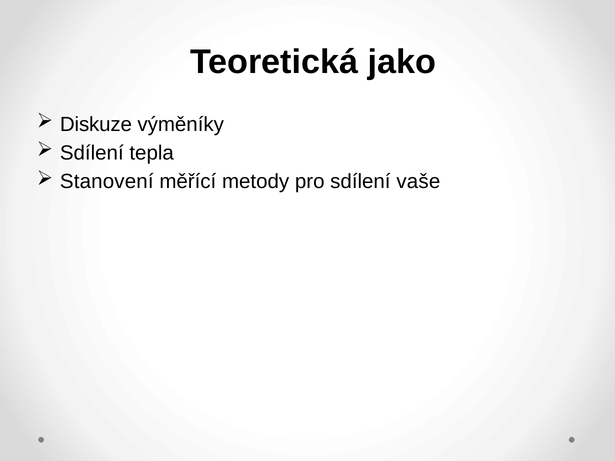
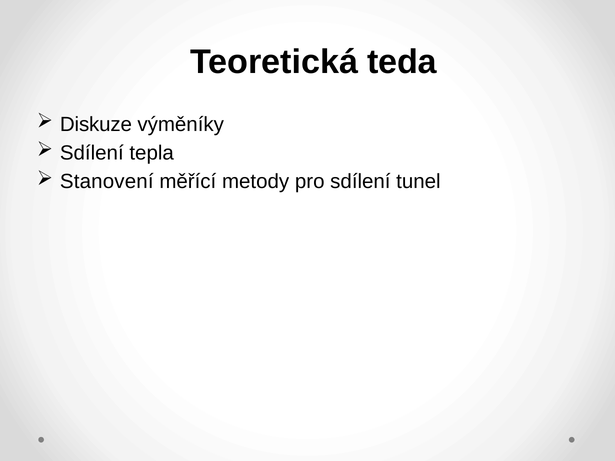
jako: jako -> teda (402, 62)
vaše: vaše -> tunel (418, 182)
